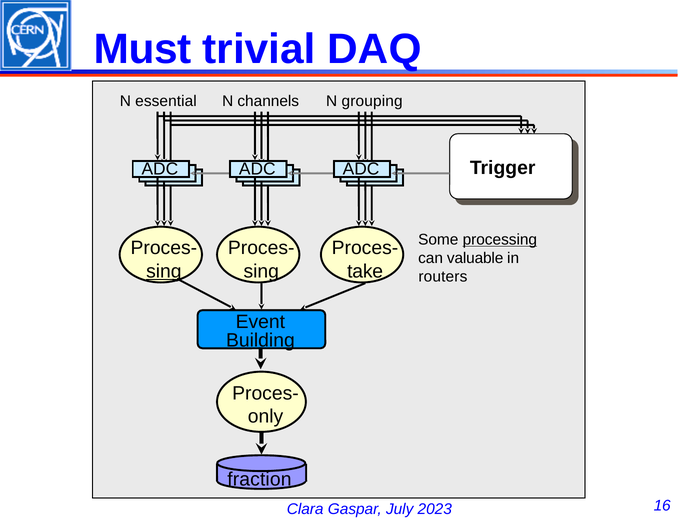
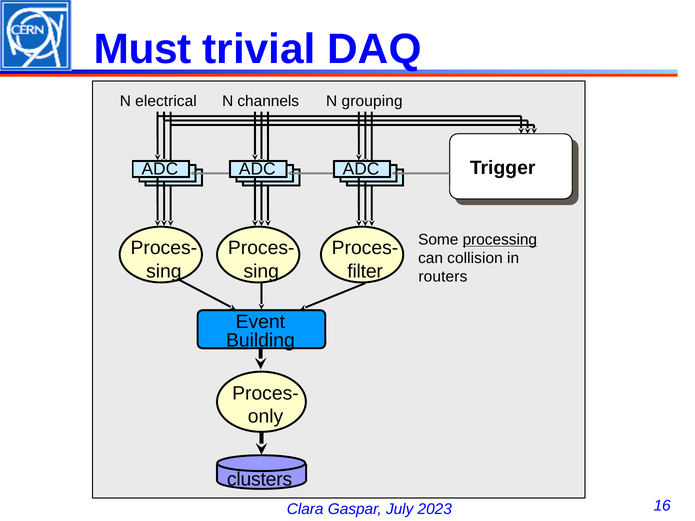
essential: essential -> electrical (166, 101)
valuable: valuable -> collision (475, 258)
sing underline: present -> none (164, 271)
take: take -> filter (365, 271)
fraction: fraction -> clusters (260, 480)
